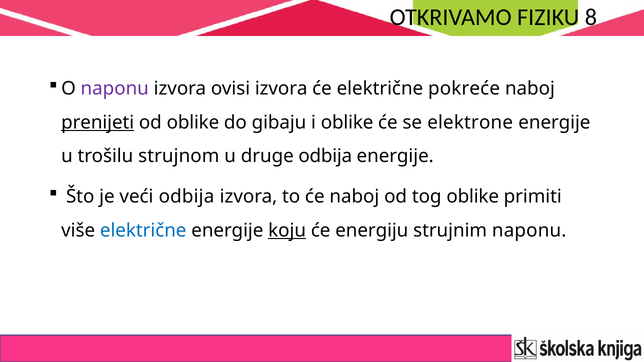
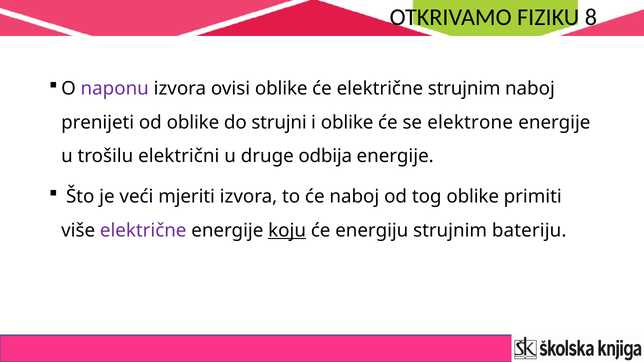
ovisi izvora: izvora -> oblike (281, 89)
električne pokreće: pokreće -> strujnim (464, 89)
prenijeti underline: present -> none (98, 123)
gibaju: gibaju -> strujni (279, 123)
strujnom: strujnom -> električni (179, 156)
veći odbija: odbija -> mjeriti (187, 197)
električne colour: blue -> purple (143, 231)
strujnim naponu: naponu -> bateriju (529, 231)
